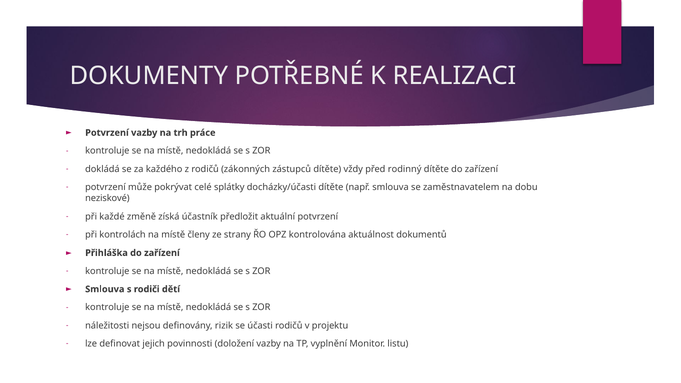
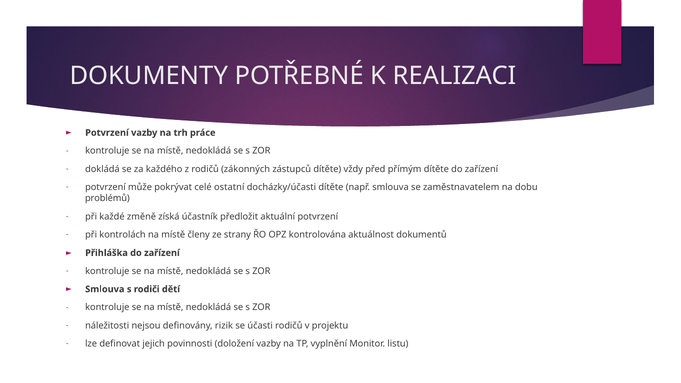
rodinný: rodinný -> přímým (405, 169)
splátky: splátky -> ostatní (229, 187)
neziskové: neziskové -> problémů (107, 198)
